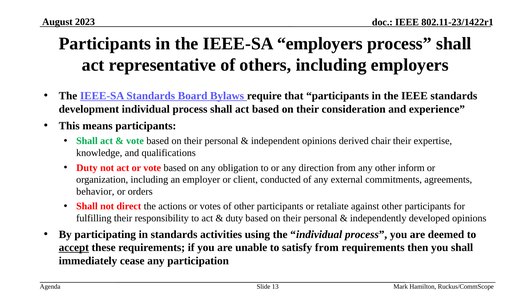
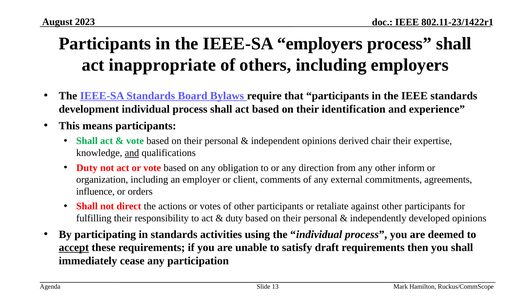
representative: representative -> inappropriate (162, 65)
consideration: consideration -> identification (354, 109)
and underline: none -> present (132, 153)
conducted: conducted -> comments (281, 179)
behavior: behavior -> influence (95, 191)
satisfy from: from -> draft (327, 247)
